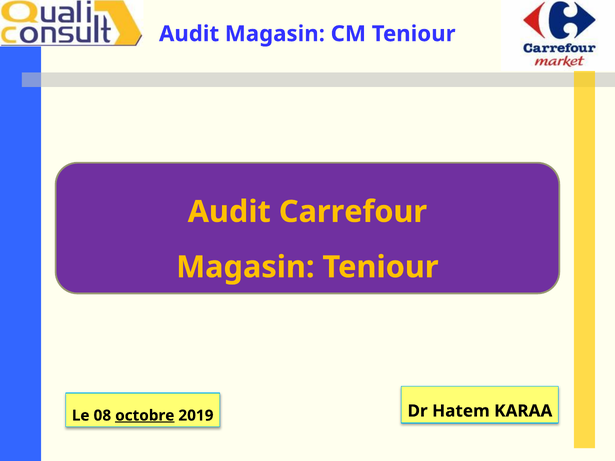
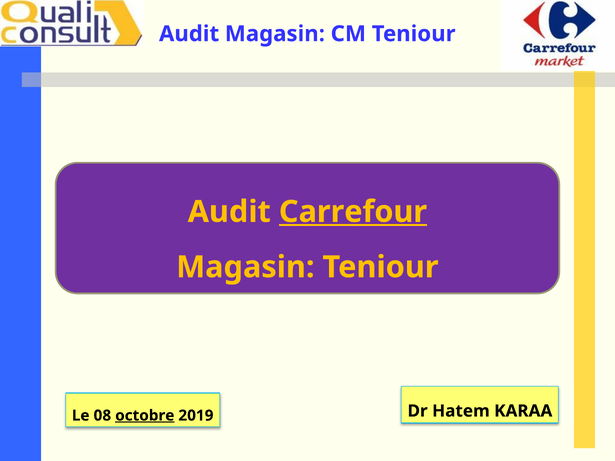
Carrefour underline: none -> present (353, 212)
